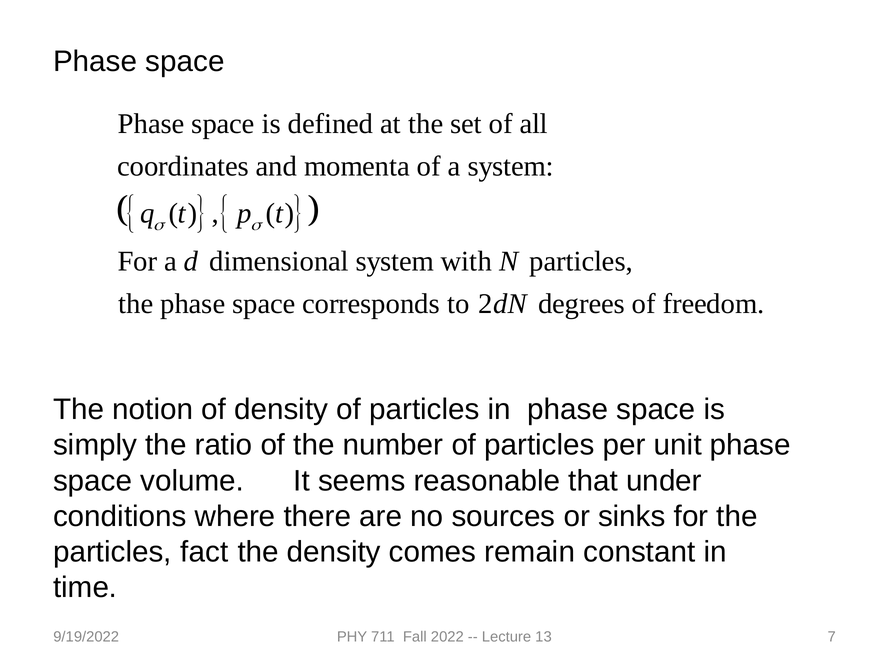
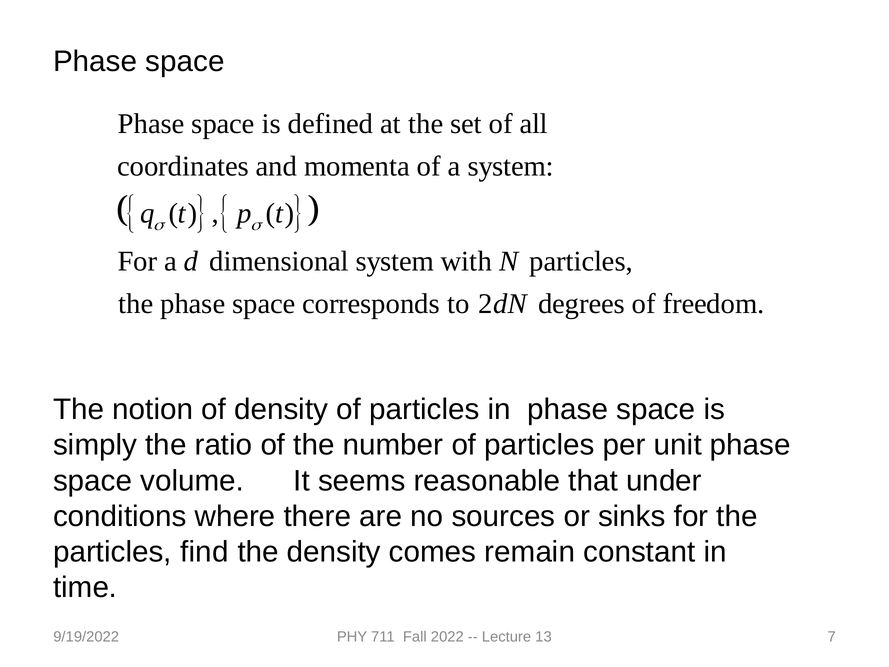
fact: fact -> find (204, 552)
